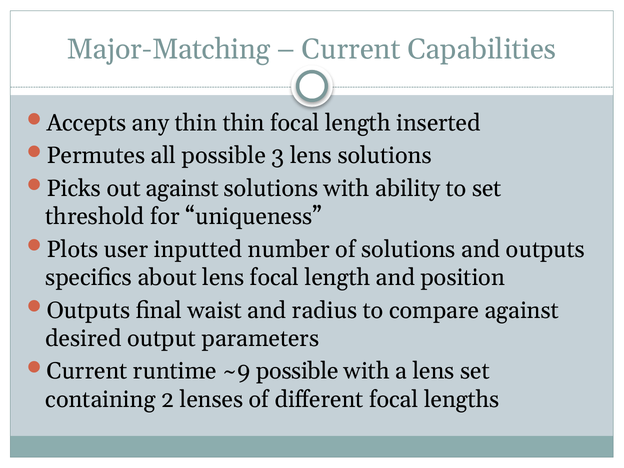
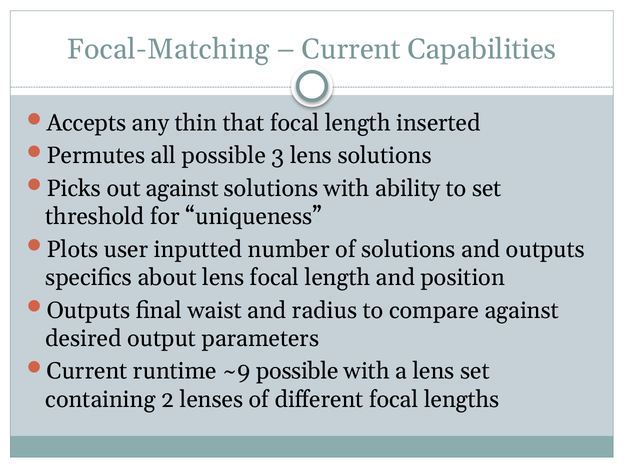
Major-Matching: Major-Matching -> Focal-Matching (168, 49)
thin thin: thin -> that (244, 123)
